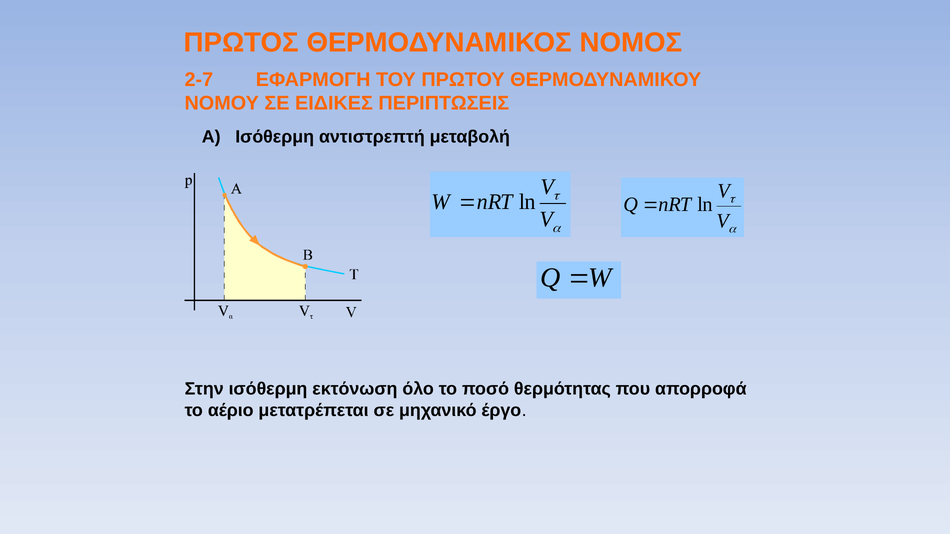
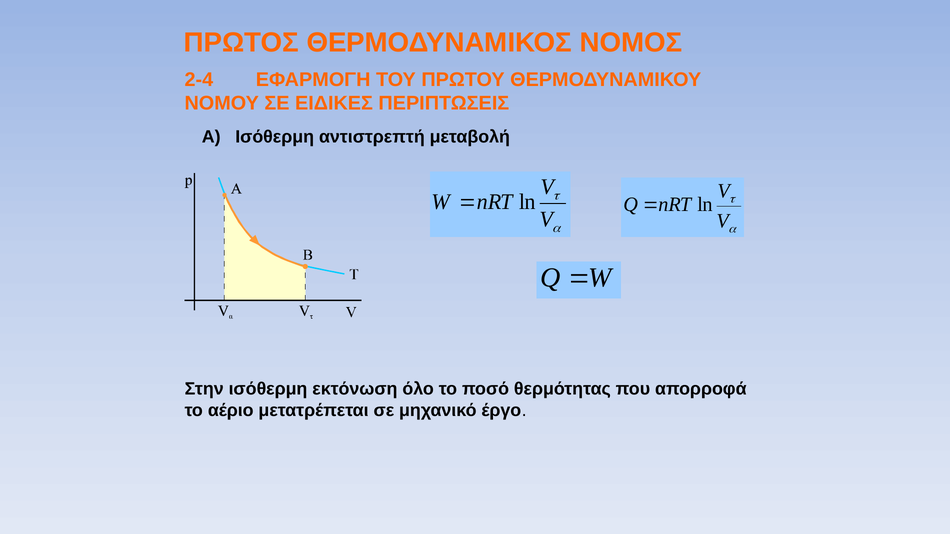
2-7: 2-7 -> 2-4 (199, 80)
